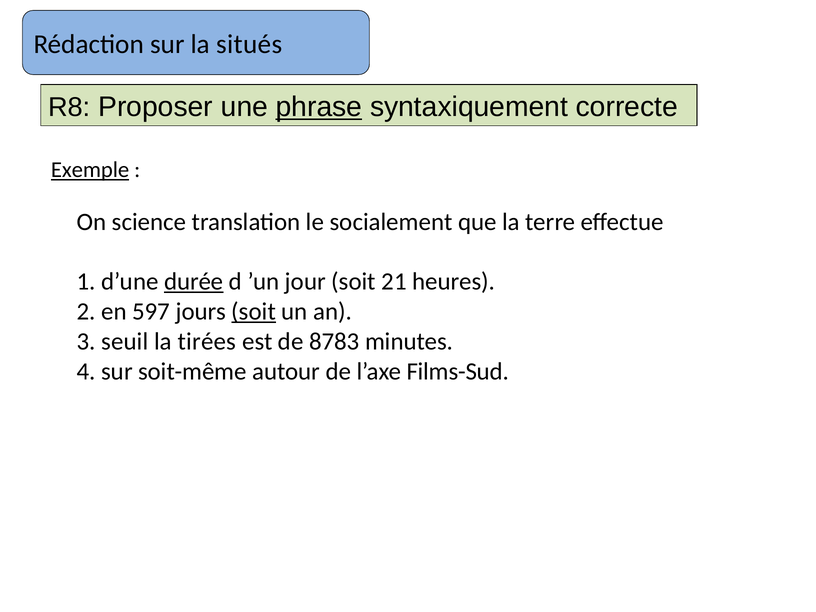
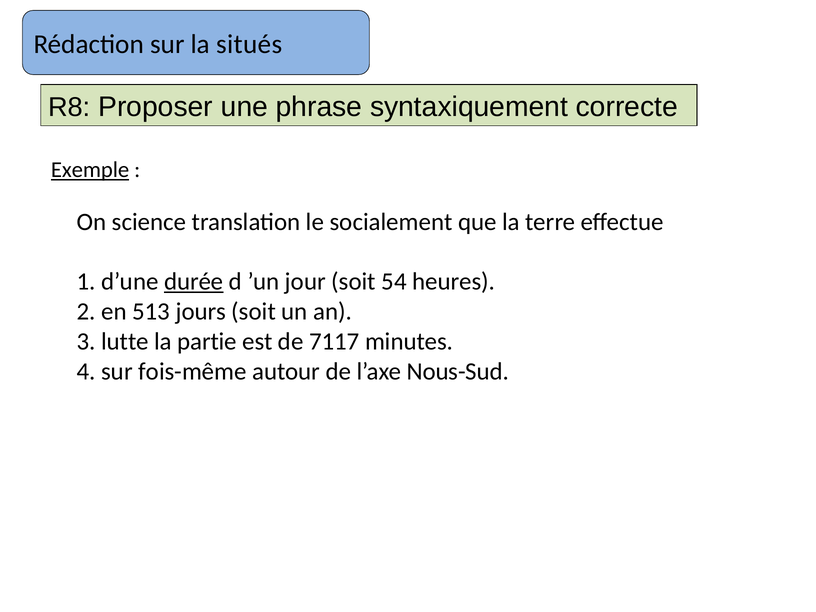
phrase underline: present -> none (319, 107)
21: 21 -> 54 (394, 282)
597: 597 -> 513 (151, 312)
soit underline: present -> none (254, 312)
seuil: seuil -> lutte (125, 341)
tirées: tirées -> partie (207, 341)
8783: 8783 -> 7117 (334, 341)
soit-même: soit-même -> fois-même (192, 371)
Films-Sud: Films-Sud -> Nous-Sud (458, 371)
